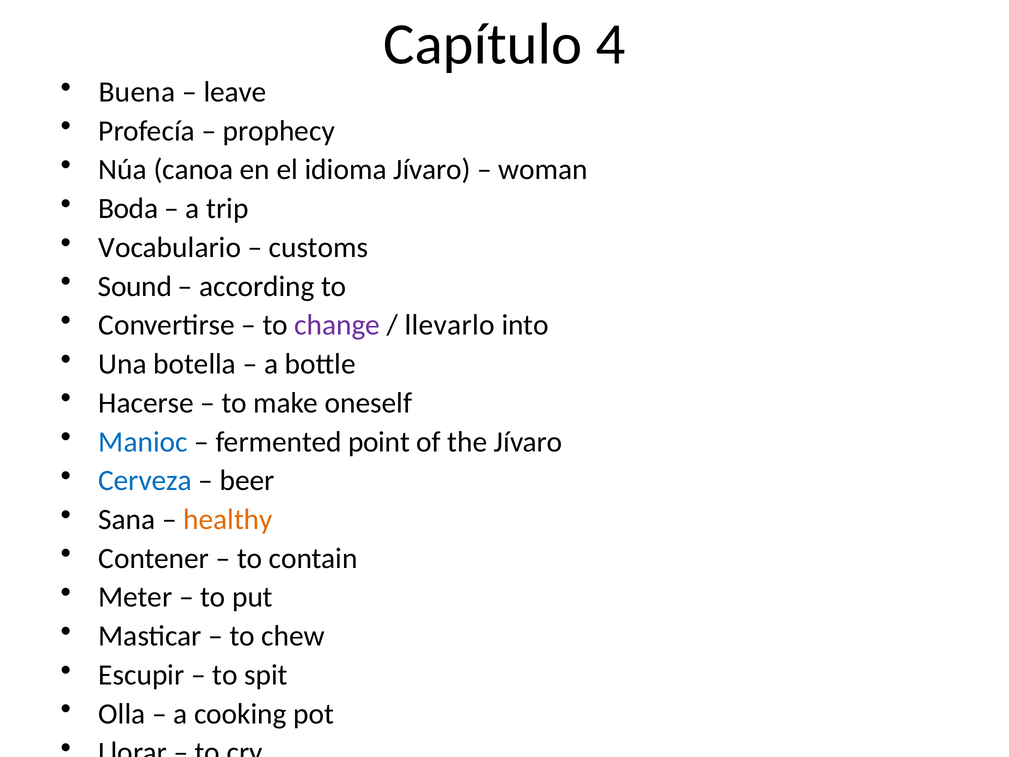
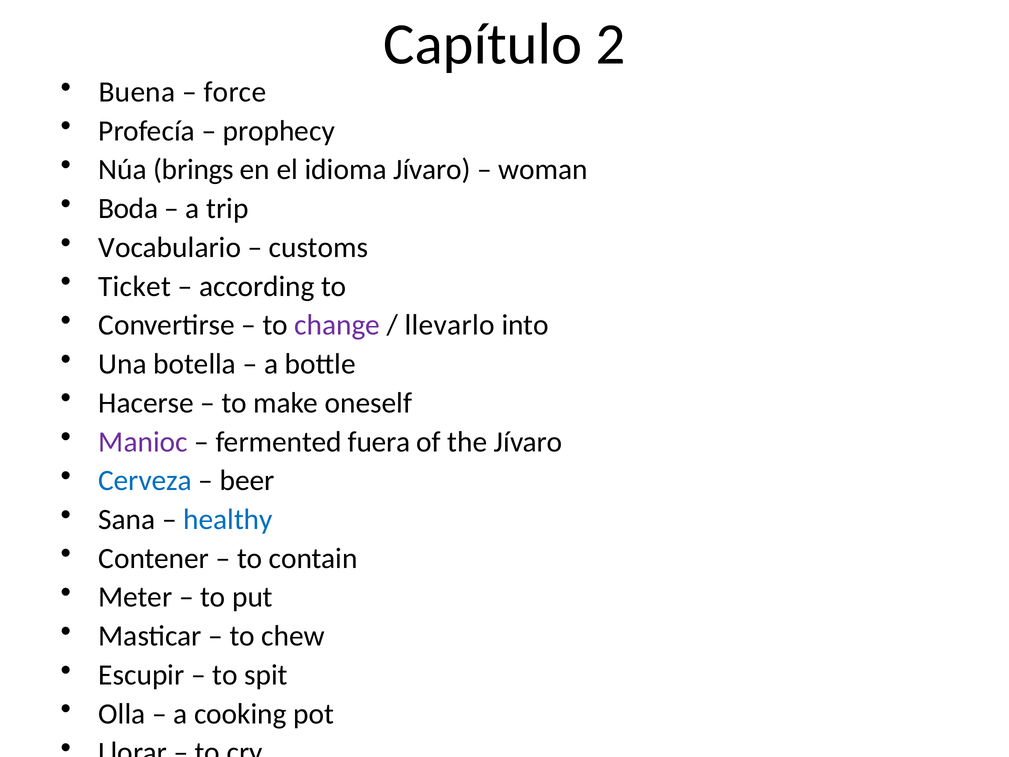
4: 4 -> 2 (610, 44)
leave: leave -> force (235, 92)
canoa: canoa -> brings (194, 170)
Sound: Sound -> Ticket (135, 286)
Manioc colour: blue -> purple (143, 442)
point: point -> fuera (379, 442)
healthy colour: orange -> blue (228, 519)
